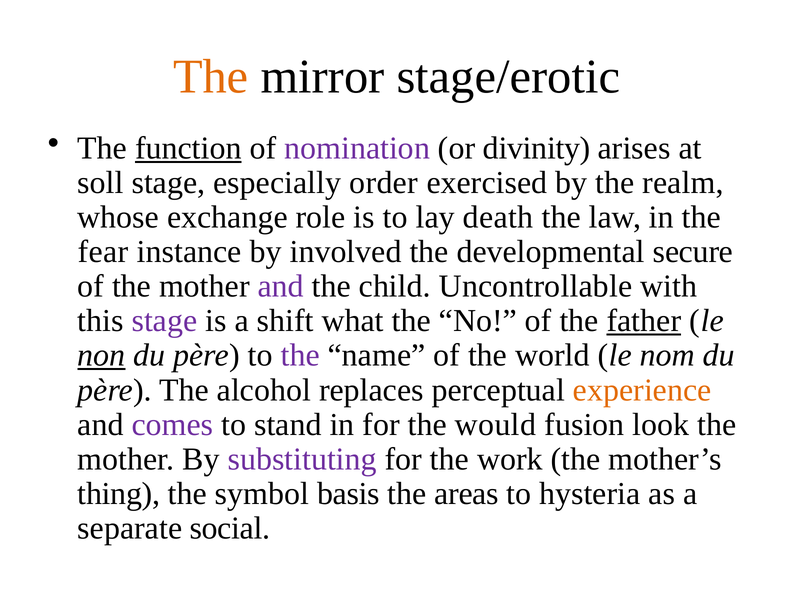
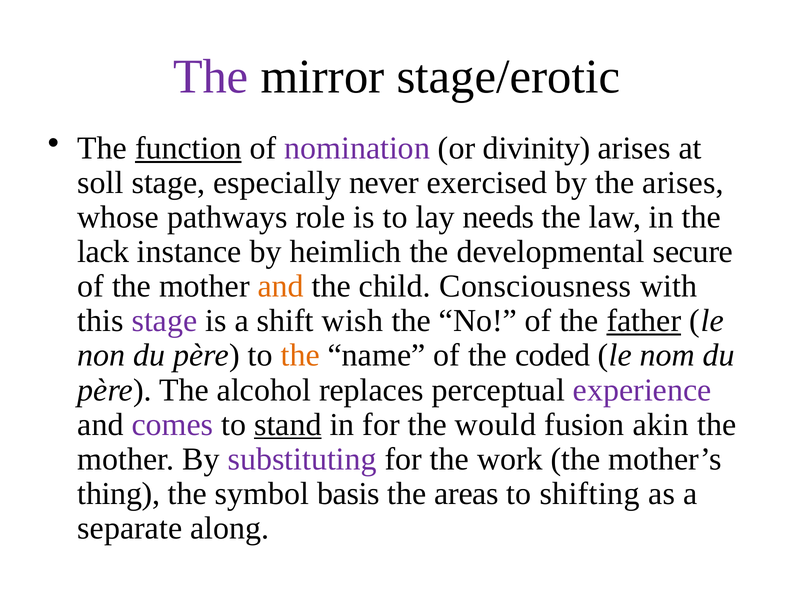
The colour: orange -> purple (211, 77)
order: order -> never (384, 183)
the realm: realm -> arises (683, 183)
exchange: exchange -> pathways (227, 218)
death: death -> needs (499, 218)
fear: fear -> lack (103, 252)
involved: involved -> heimlich (346, 252)
and colour: purple -> orange (281, 287)
Uncontrollable: Uncontrollable -> Consciousness (535, 287)
what: what -> wish (353, 321)
non underline: present -> none (101, 356)
the colour: purple -> orange (300, 356)
world: world -> coded (553, 356)
experience colour: orange -> purple (642, 390)
stand underline: none -> present (288, 425)
look: look -> akin (661, 425)
hysteria: hysteria -> shifting (590, 494)
social: social -> along (230, 528)
